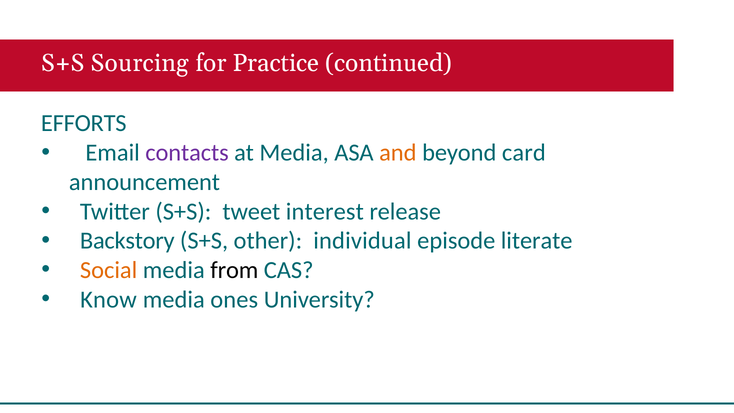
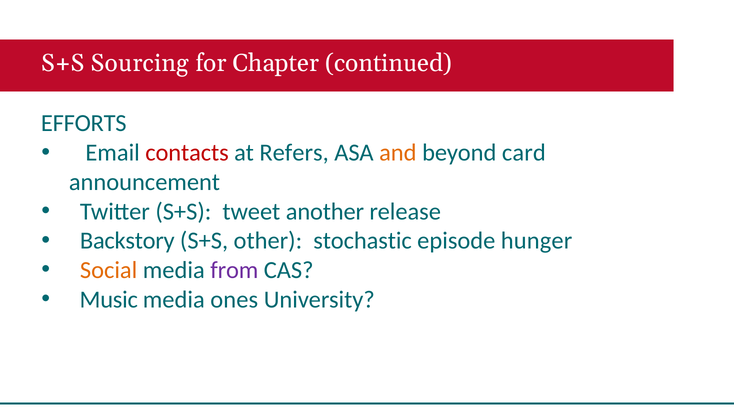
Practice: Practice -> Chapter (276, 63)
contacts colour: purple -> red (187, 153)
at Media: Media -> Refers (294, 153)
interest: interest -> another (325, 211)
individual: individual -> stochastic (363, 241)
literate: literate -> hunger (537, 241)
from colour: black -> purple (234, 270)
Know: Know -> Music (109, 300)
